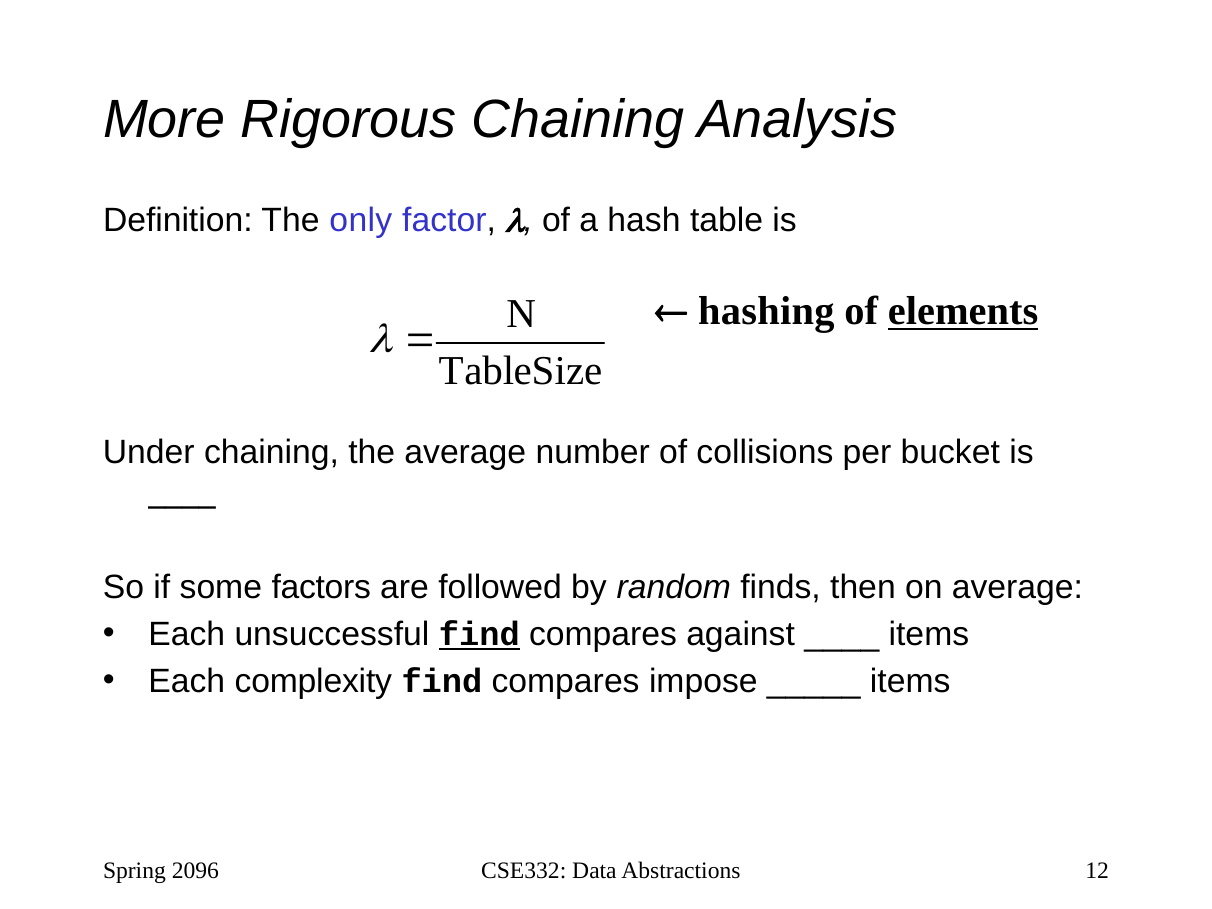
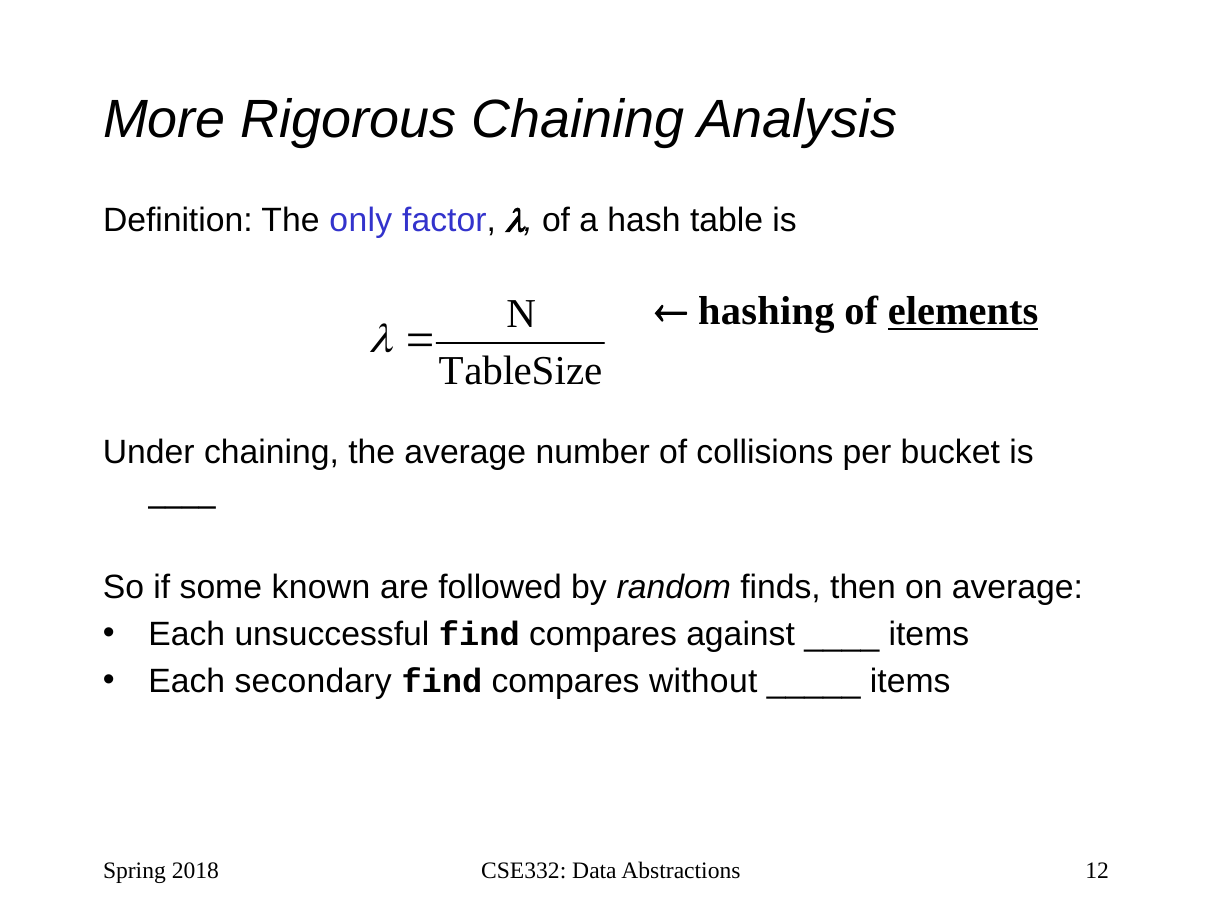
factors: factors -> known (321, 587)
find underline: present -> none (479, 635)
complexity: complexity -> secondary (313, 682)
impose: impose -> without (703, 682)
2096: 2096 -> 2018 (195, 870)
